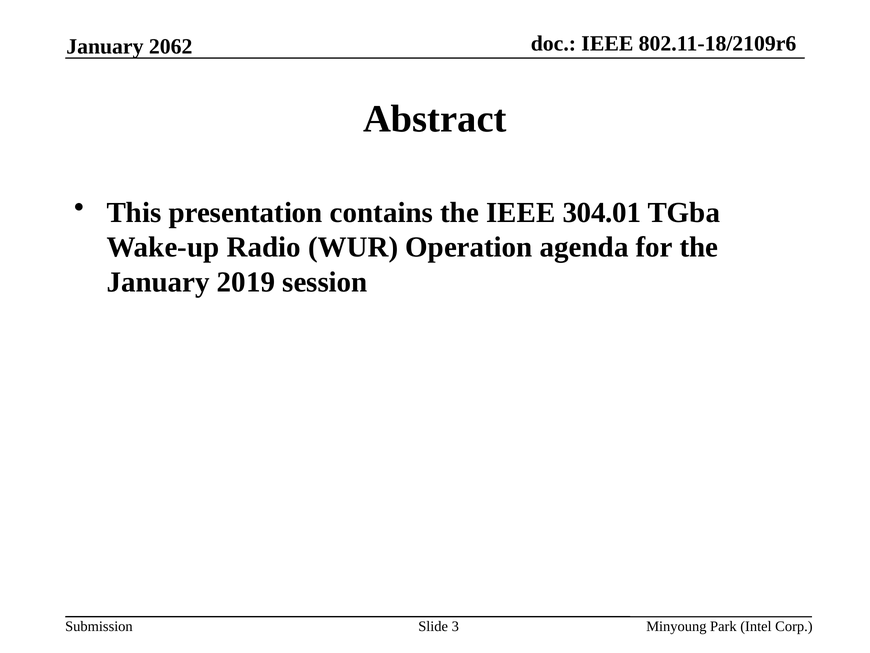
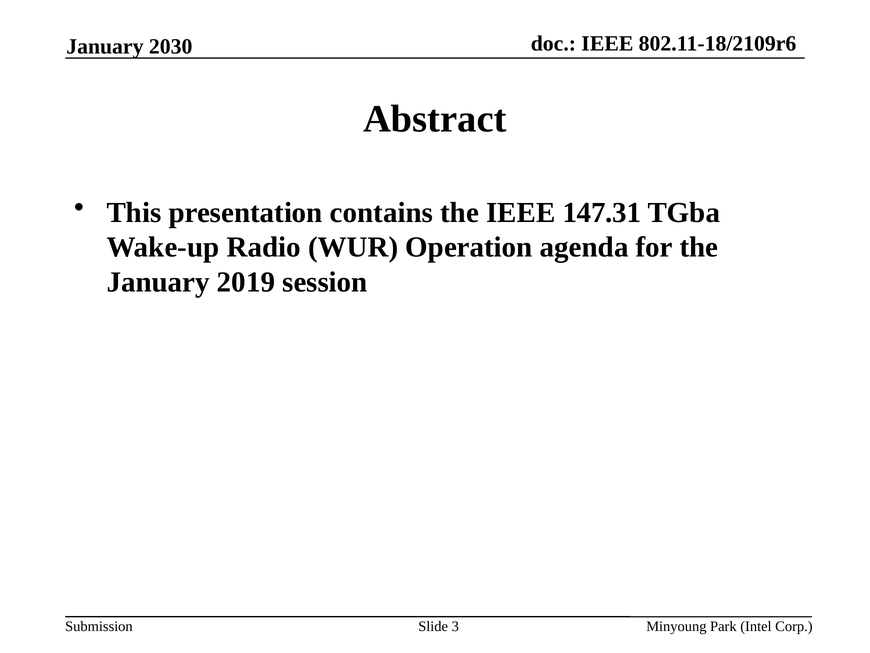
2062: 2062 -> 2030 (171, 46)
304.01: 304.01 -> 147.31 (602, 212)
